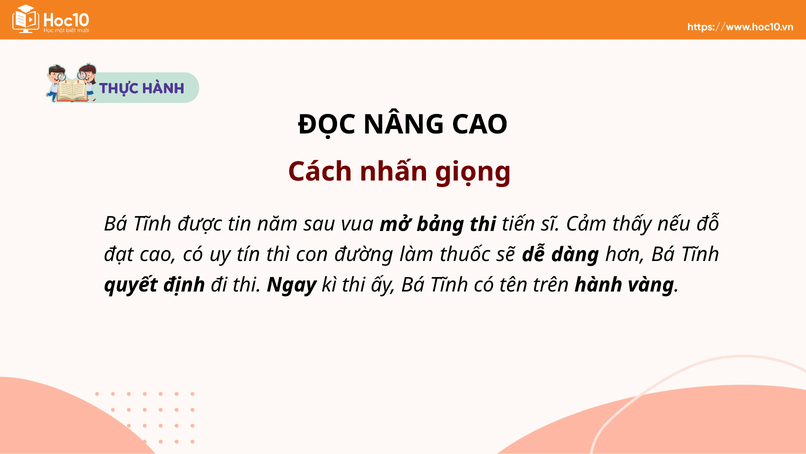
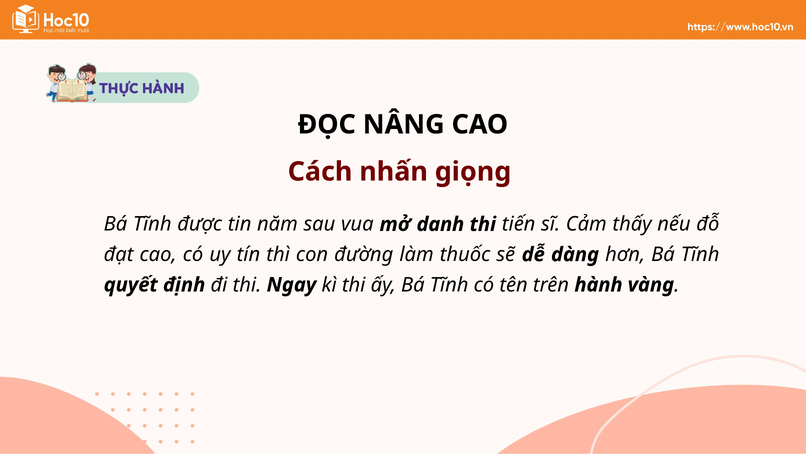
bảng: bảng -> danh (440, 224)
